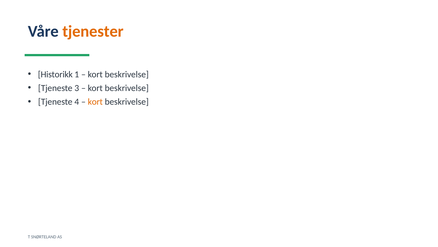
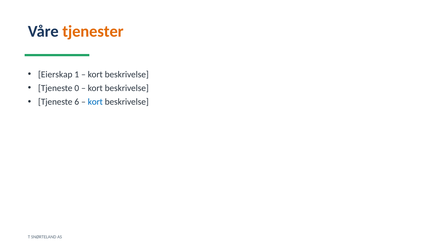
Historikk: Historikk -> Eierskap (55, 74)
3: 3 -> 0 (77, 88)
4: 4 -> 6 (77, 102)
kort colour: orange -> blue (95, 102)
